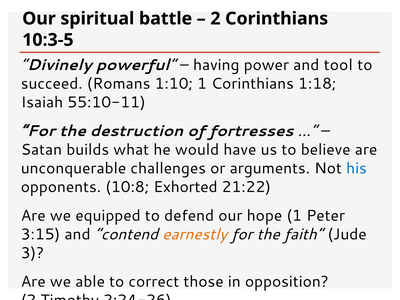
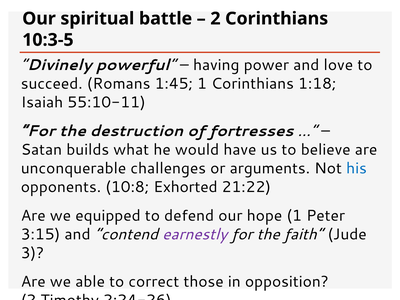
tool: tool -> love (338, 65)
1:10: 1:10 -> 1:45 (174, 84)
earnestly colour: orange -> purple (195, 234)
